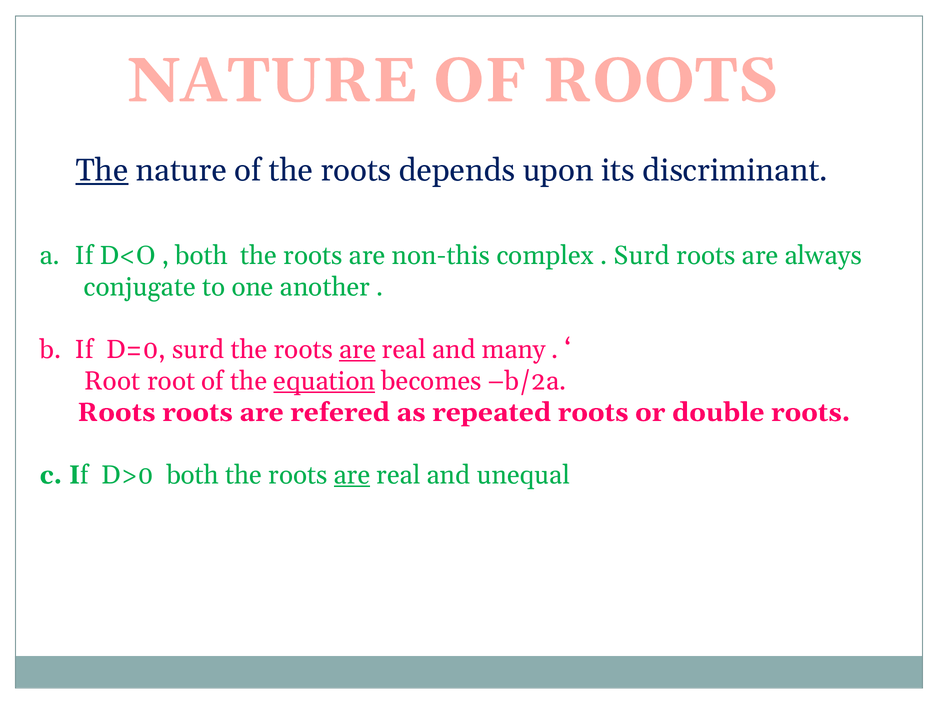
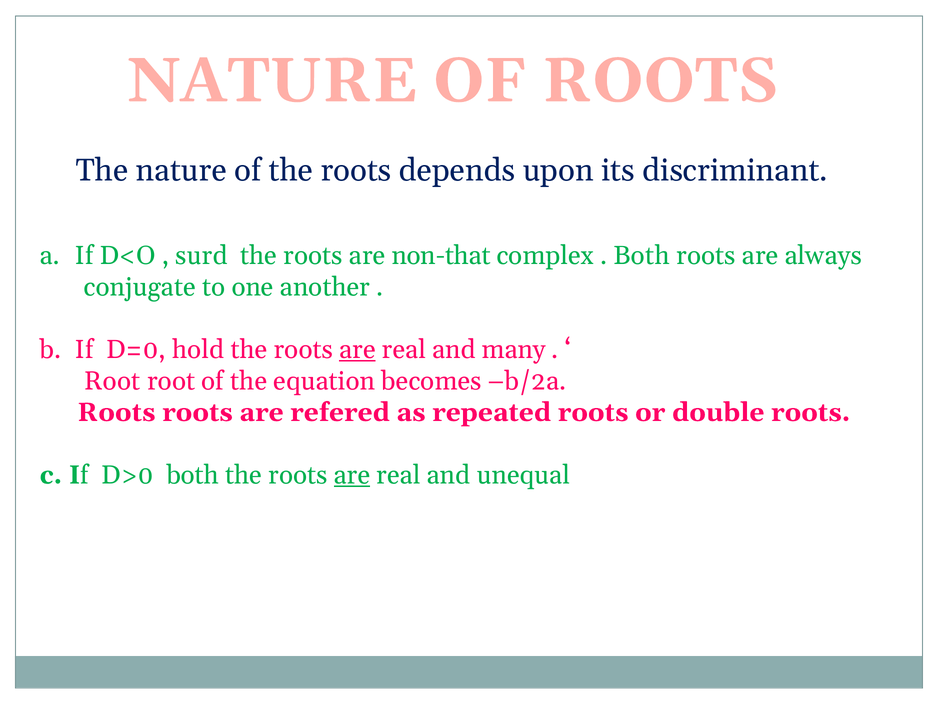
The underline: present -> none (102, 171)
both: both -> surd (201, 256)
non-this: non-this -> non-that (441, 256)
Surd: Surd -> Both (642, 256)
D=0 surd: surd -> hold (198, 350)
equation underline: present -> none (324, 381)
